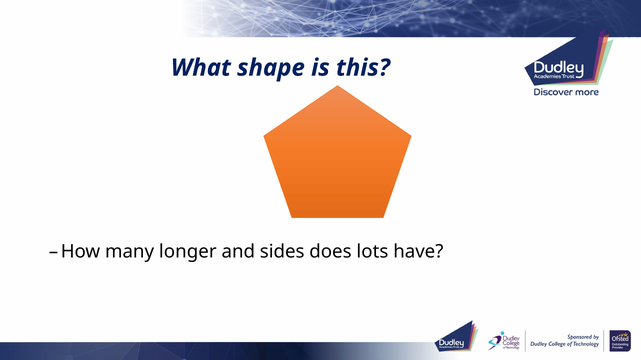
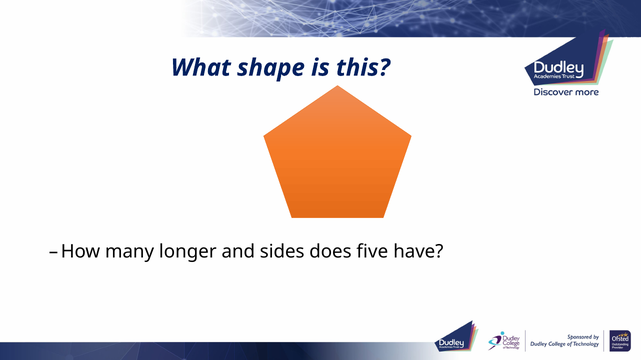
lots: lots -> five (372, 252)
